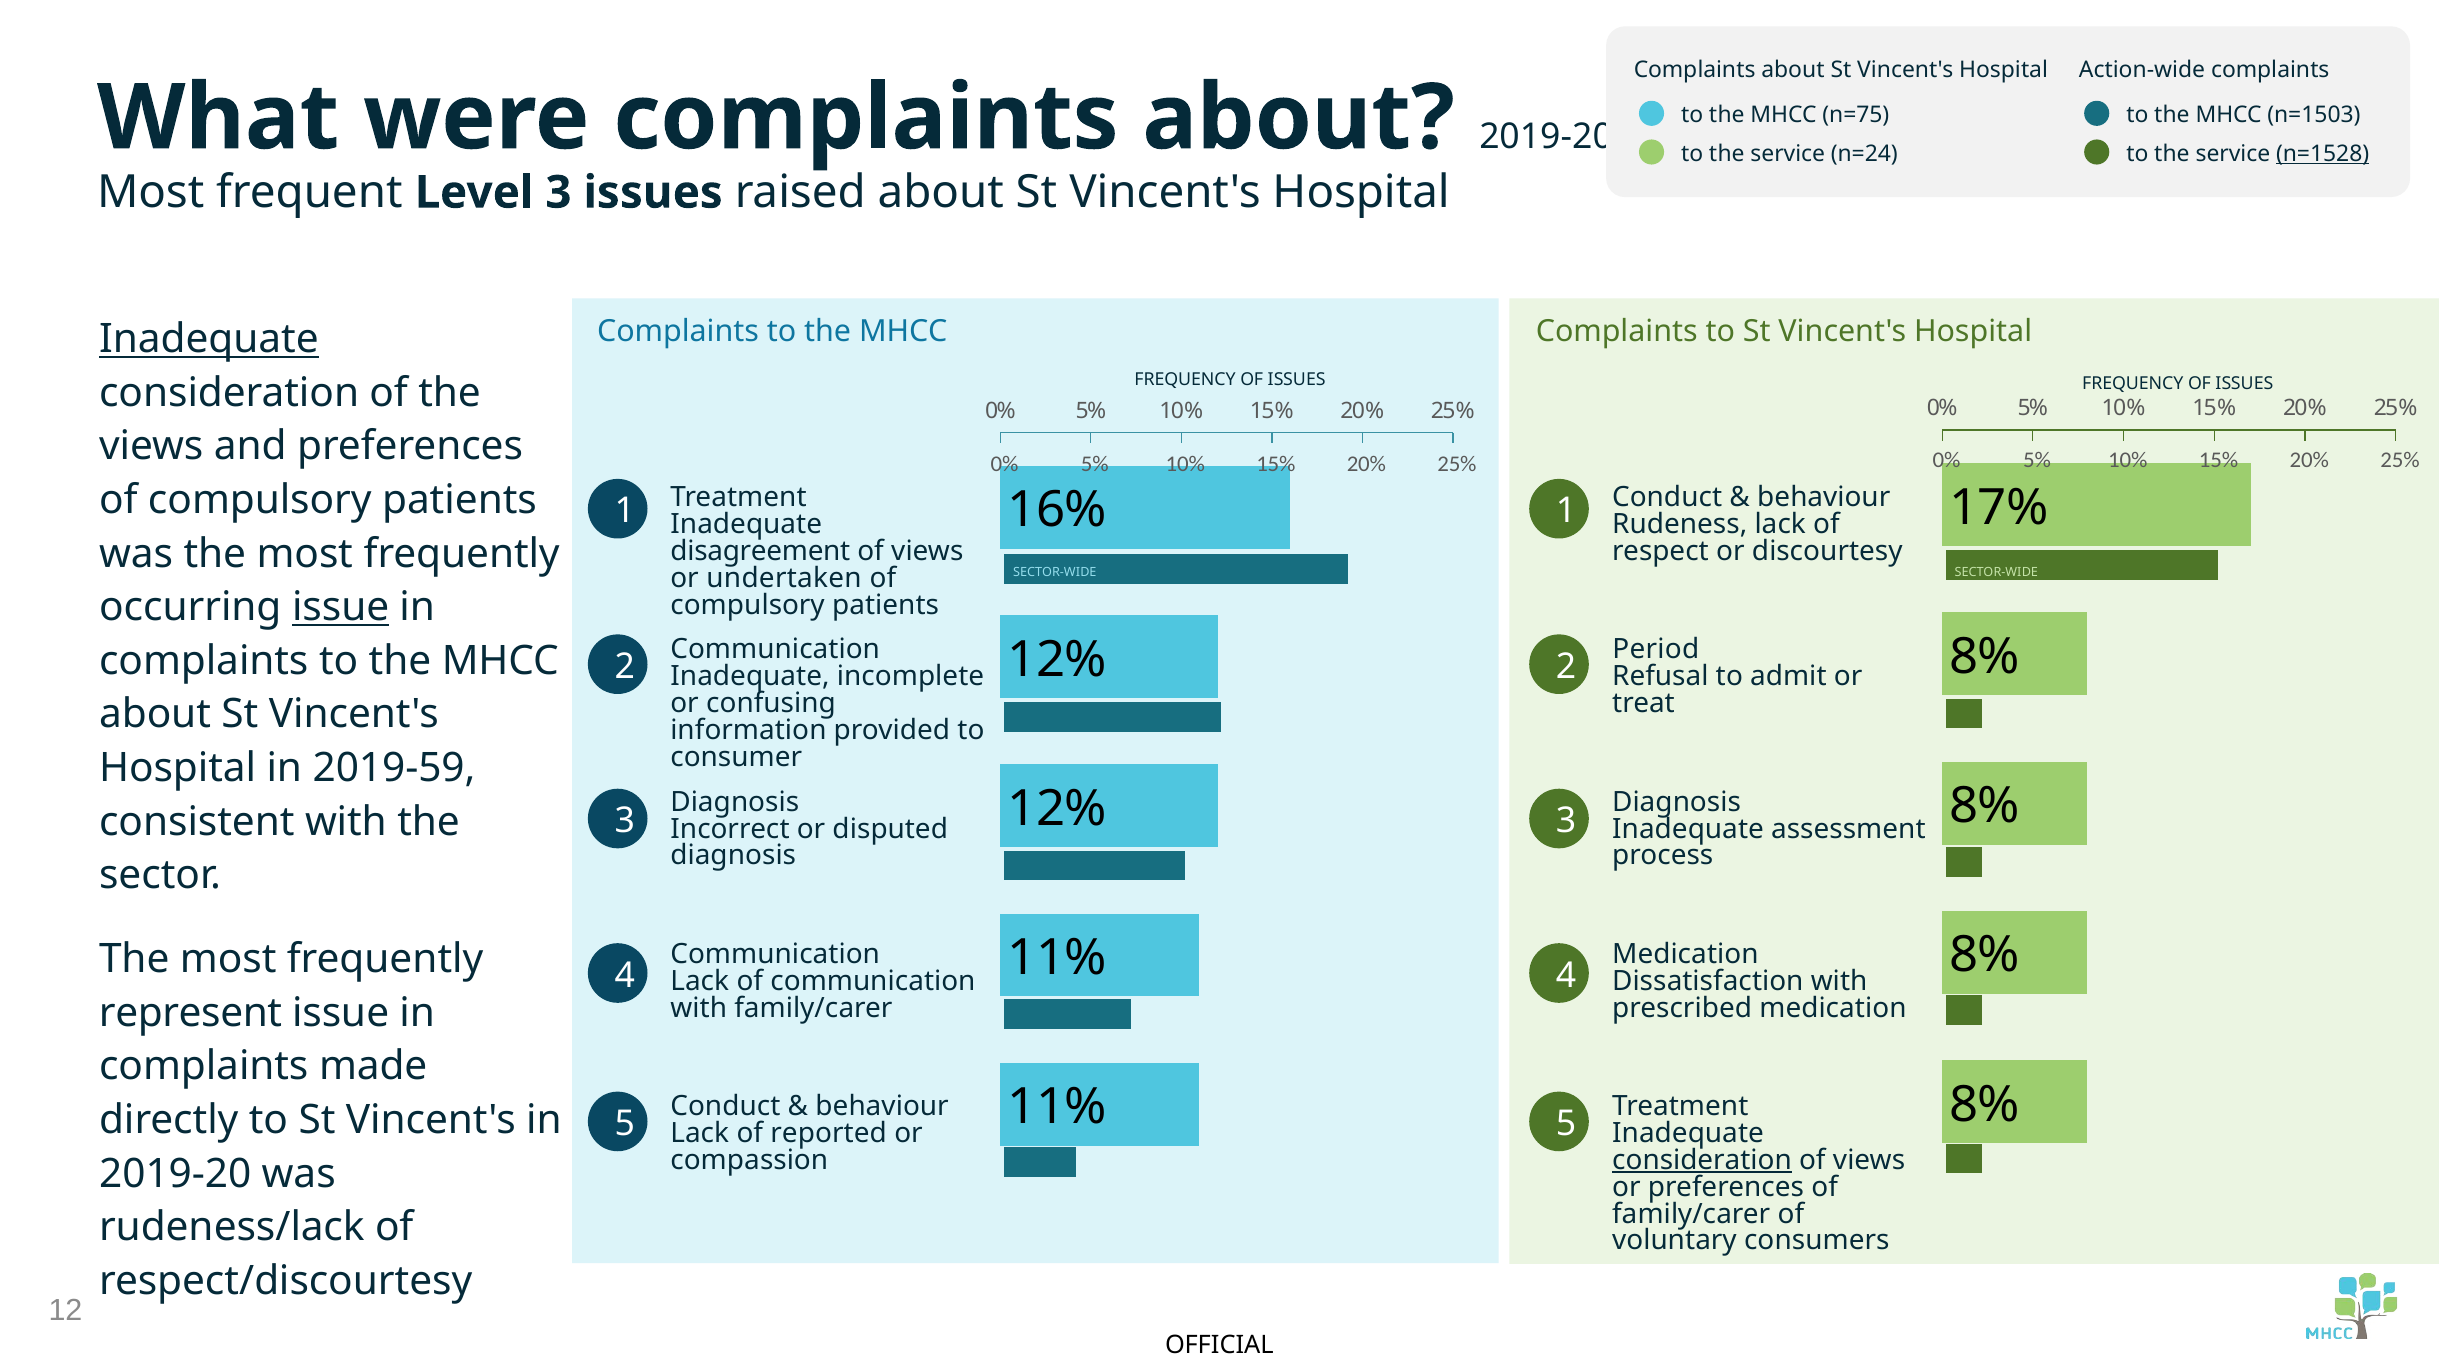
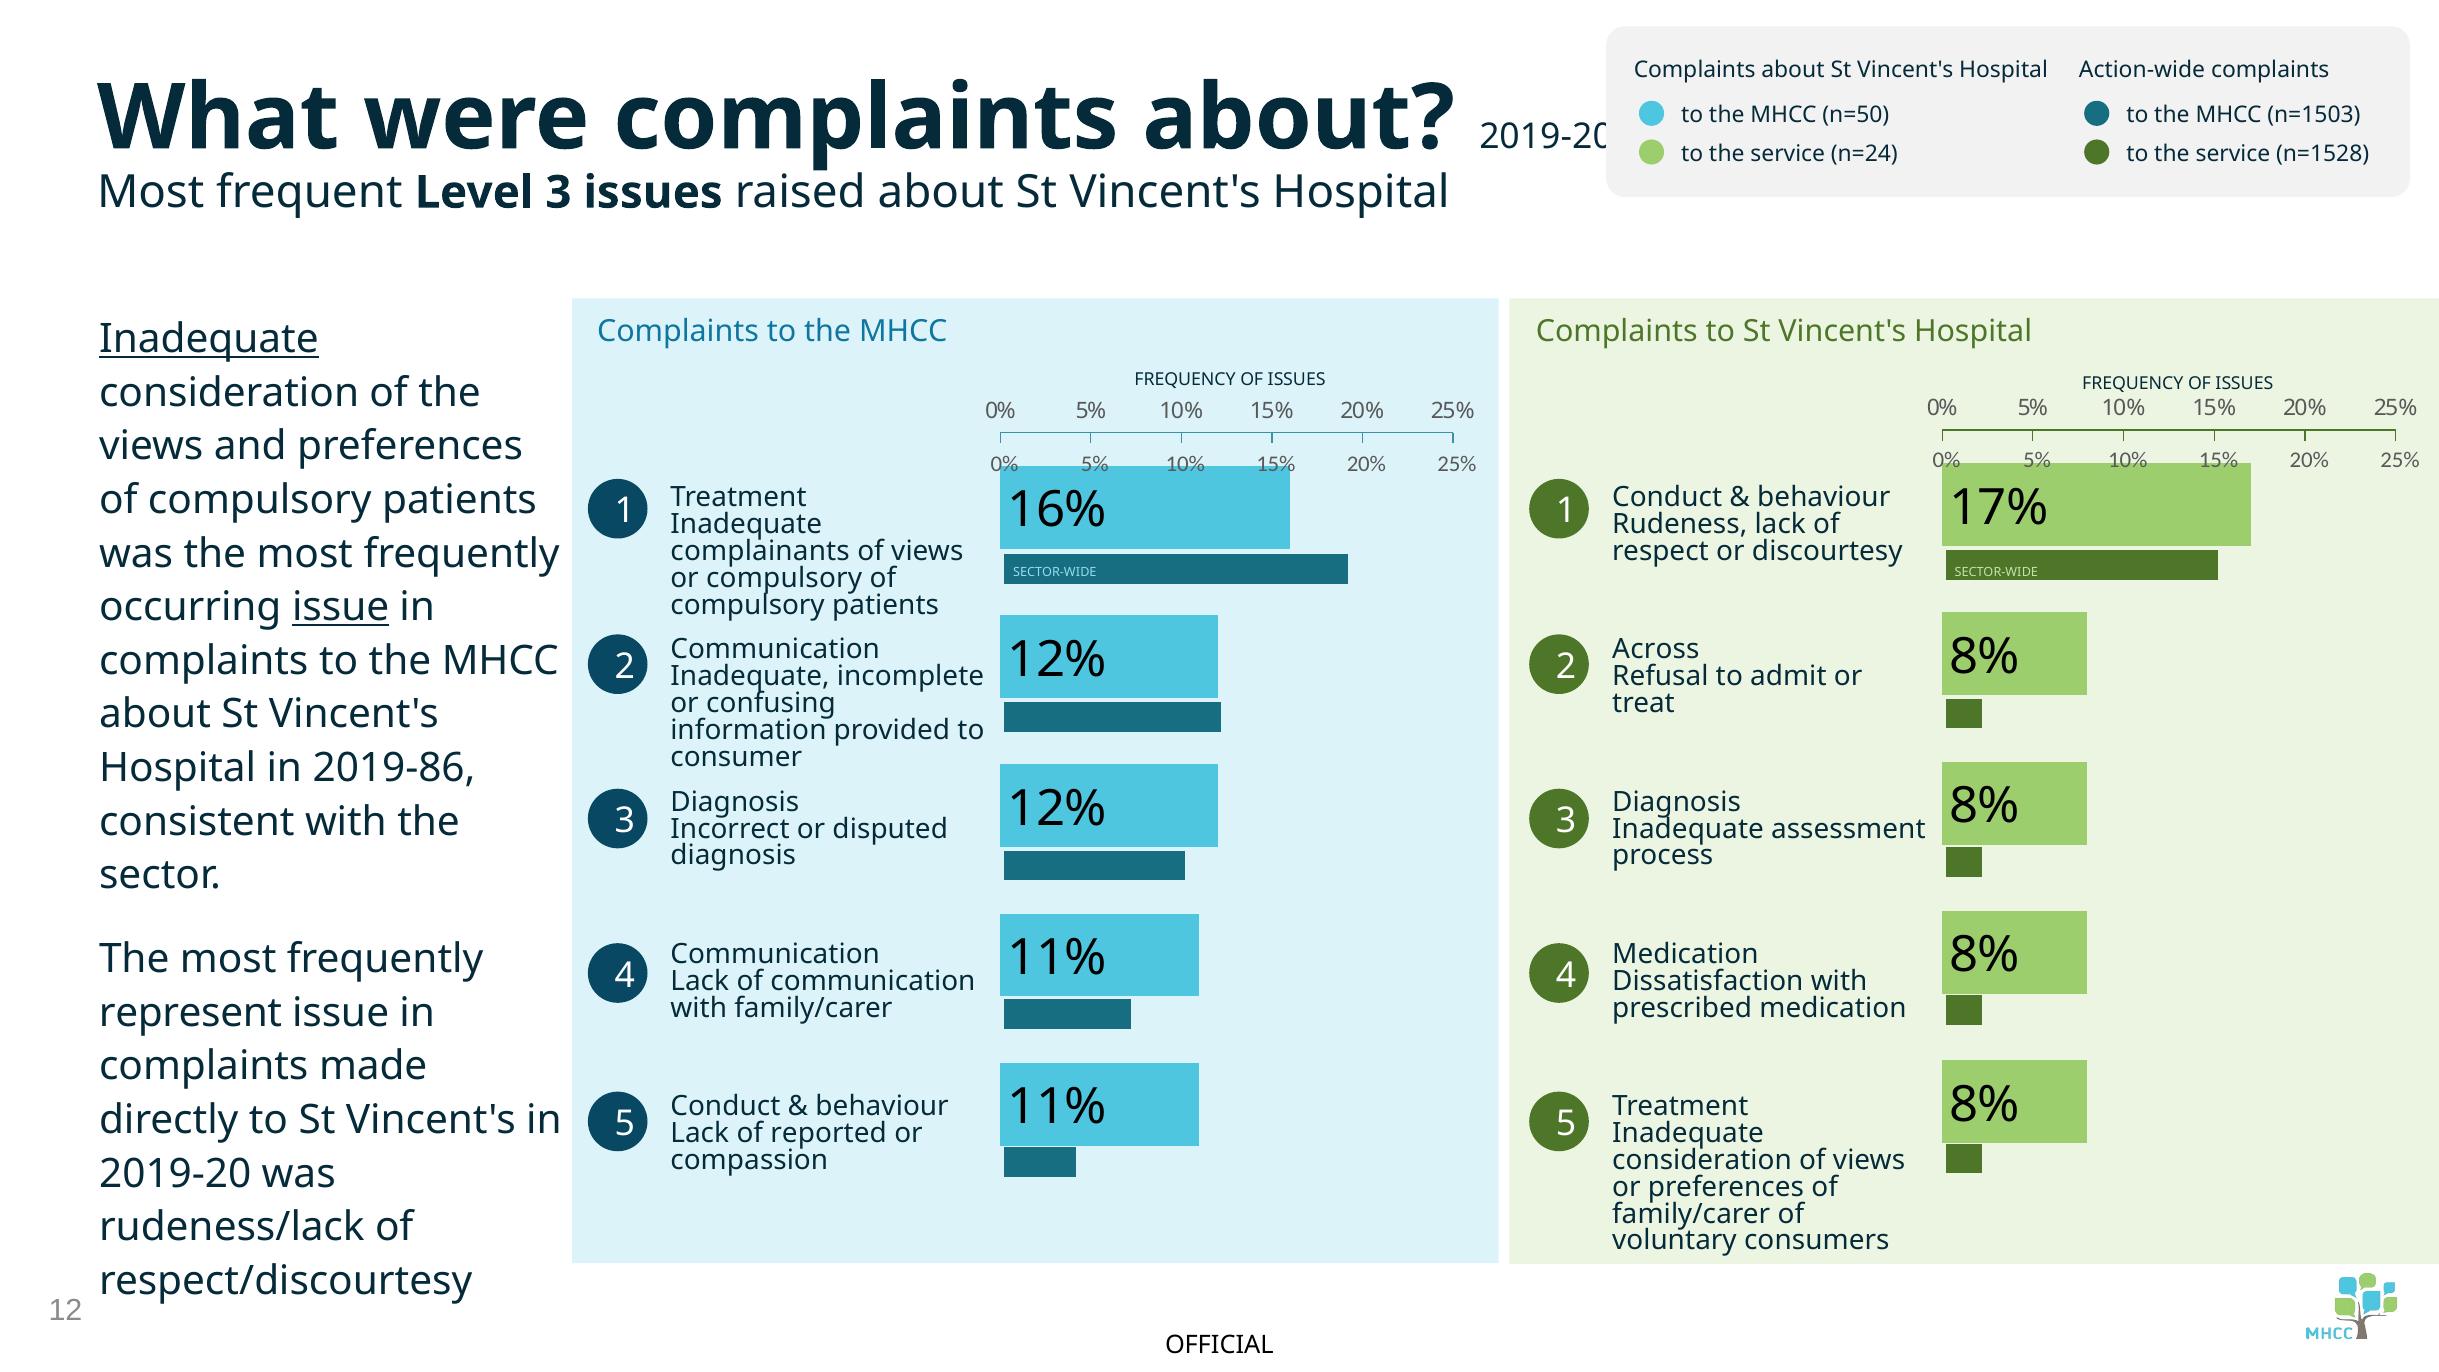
n=75: n=75 -> n=50 (1856, 115)
n=1528 underline: present -> none (2323, 154)
disagreement: disagreement -> complainants (760, 551)
or undertaken: undertaken -> compulsory (784, 578)
Period: Period -> Across (1656, 650)
2019-59: 2019-59 -> 2019-86 (394, 768)
consideration underline: present -> none (1702, 1160)
